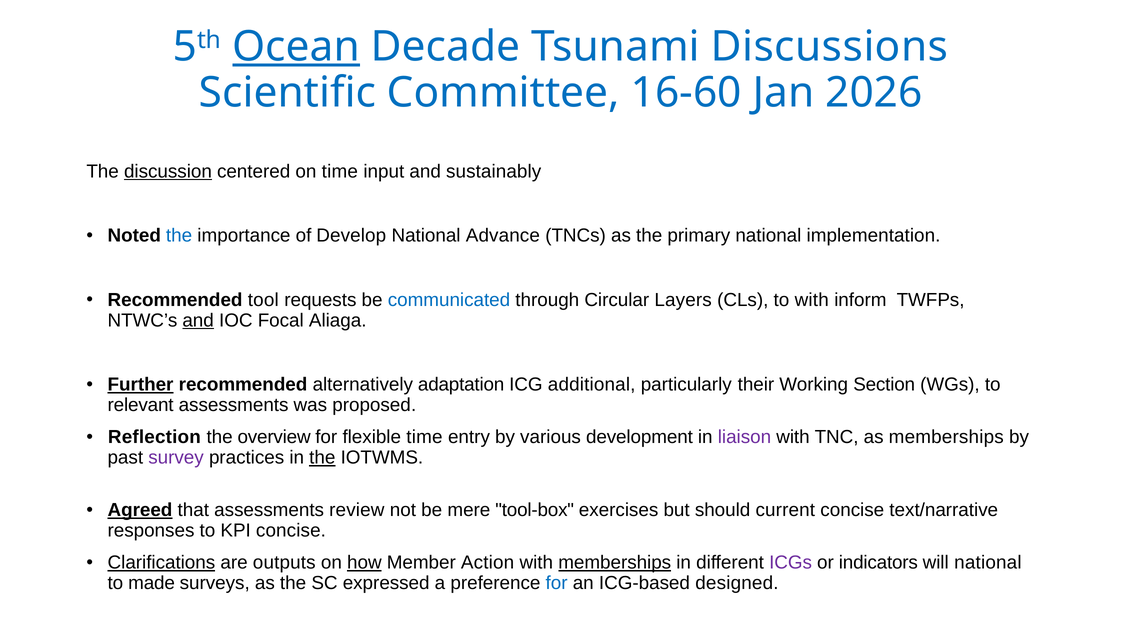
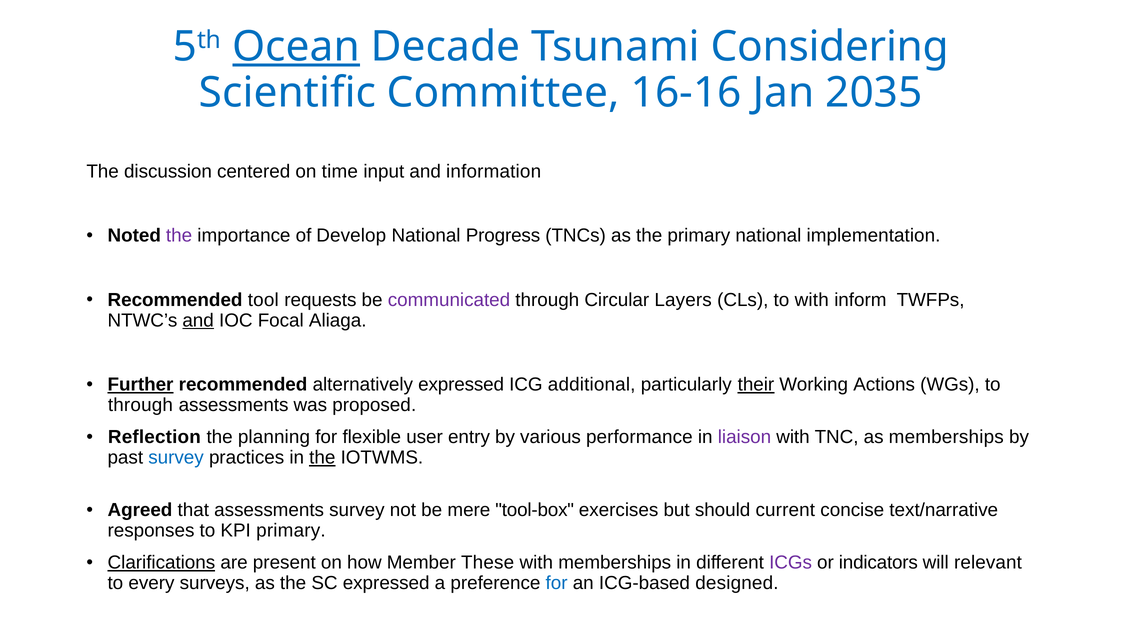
Discussions: Discussions -> Considering (830, 47)
16-60: 16-60 -> 16-16 (686, 93)
2026: 2026 -> 2035 (874, 93)
discussion underline: present -> none (168, 171)
sustainably: sustainably -> information (494, 171)
the colour: blue -> purple (179, 236)
Advance: Advance -> Progress (503, 236)
communicated colour: blue -> purple (449, 300)
alternatively adaptation: adaptation -> expressed (461, 385)
their underline: none -> present (756, 385)
Section: Section -> Actions (884, 385)
relevant: relevant -> through (140, 405)
overview: overview -> planning (274, 437)
flexible time: time -> user (425, 437)
development: development -> performance (639, 437)
survey colour: purple -> blue (176, 458)
Agreed underline: present -> none (140, 510)
assessments review: review -> survey (357, 510)
KPI concise: concise -> primary (291, 531)
outputs: outputs -> present (284, 563)
how underline: present -> none (364, 563)
Action: Action -> These (488, 563)
memberships underline: present -> none (615, 563)
will national: national -> relevant (988, 563)
made: made -> every (151, 583)
